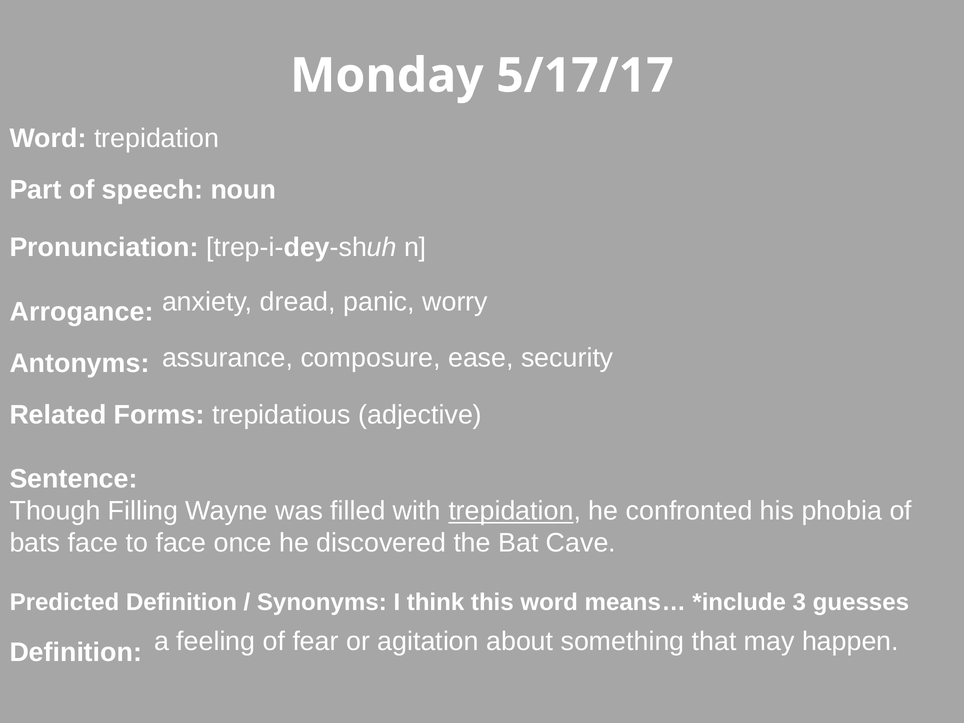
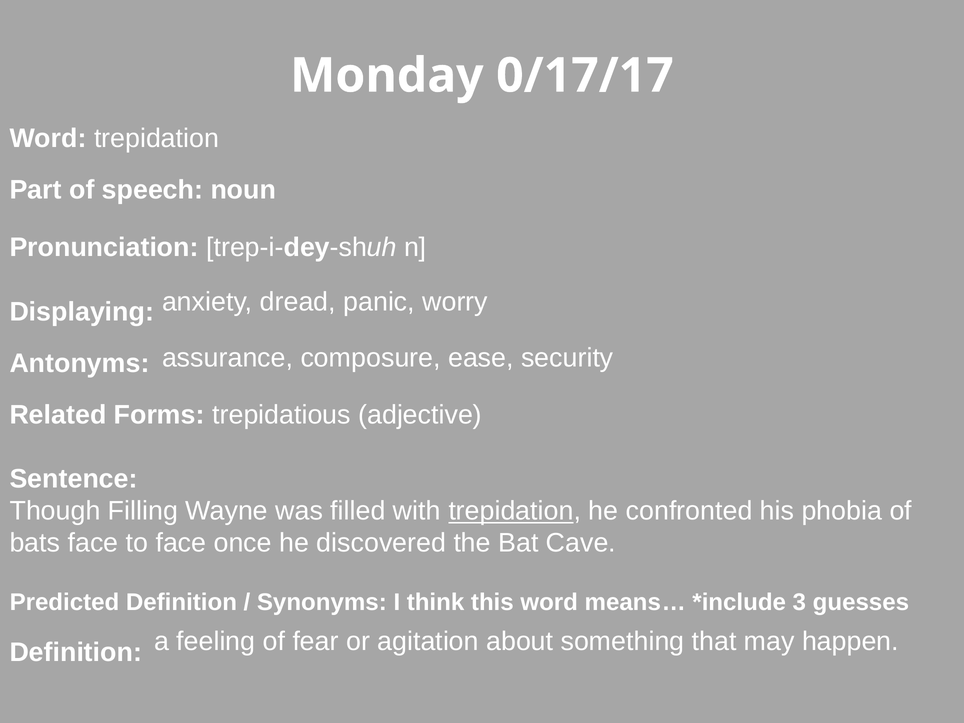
5/17/17: 5/17/17 -> 0/17/17 (585, 76)
Arrogance: Arrogance -> Displaying (82, 312)
